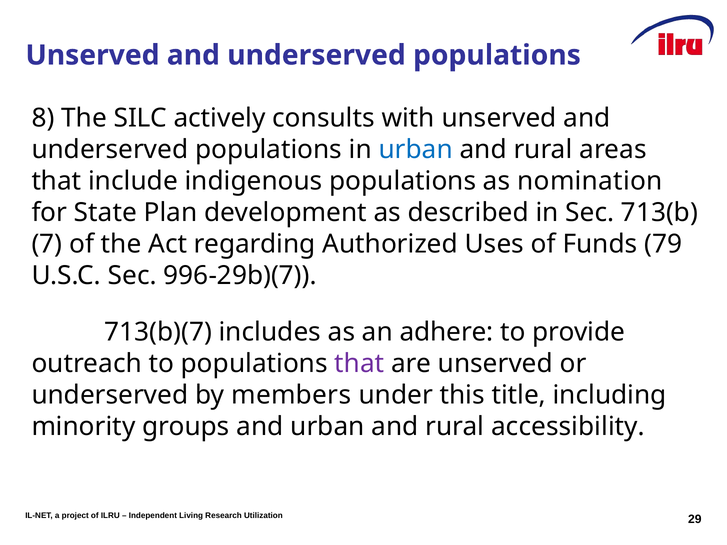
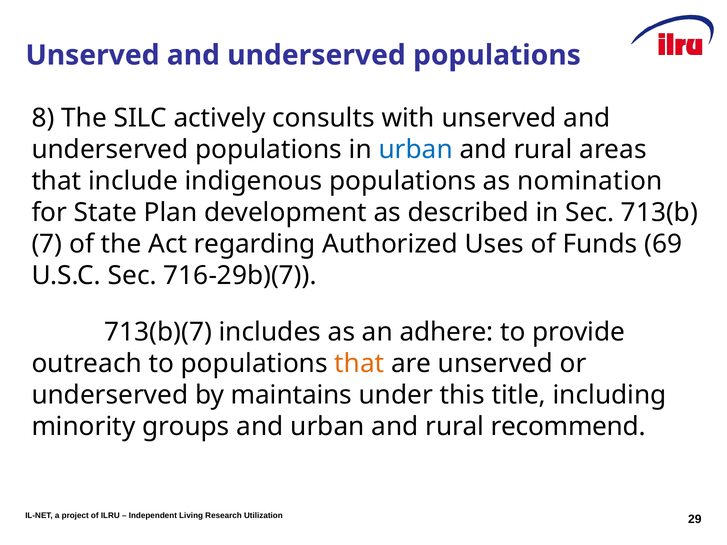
79: 79 -> 69 (663, 244)
996-29b)(7: 996-29b)(7 -> 716-29b)(7 (240, 276)
that colour: purple -> orange (359, 364)
members: members -> maintains (291, 395)
accessibility: accessibility -> recommend (568, 427)
